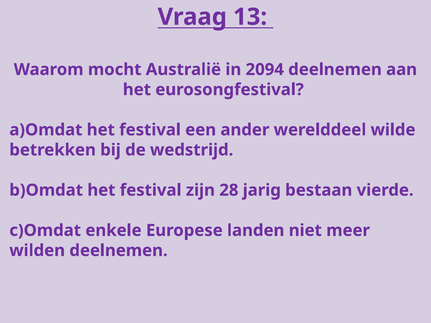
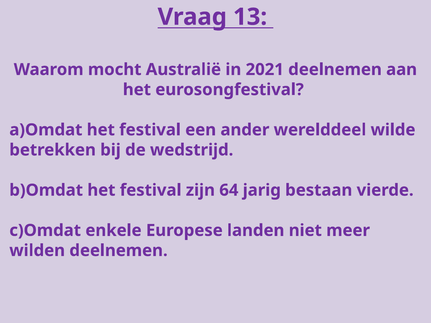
2094: 2094 -> 2021 (265, 70)
28: 28 -> 64 (229, 190)
